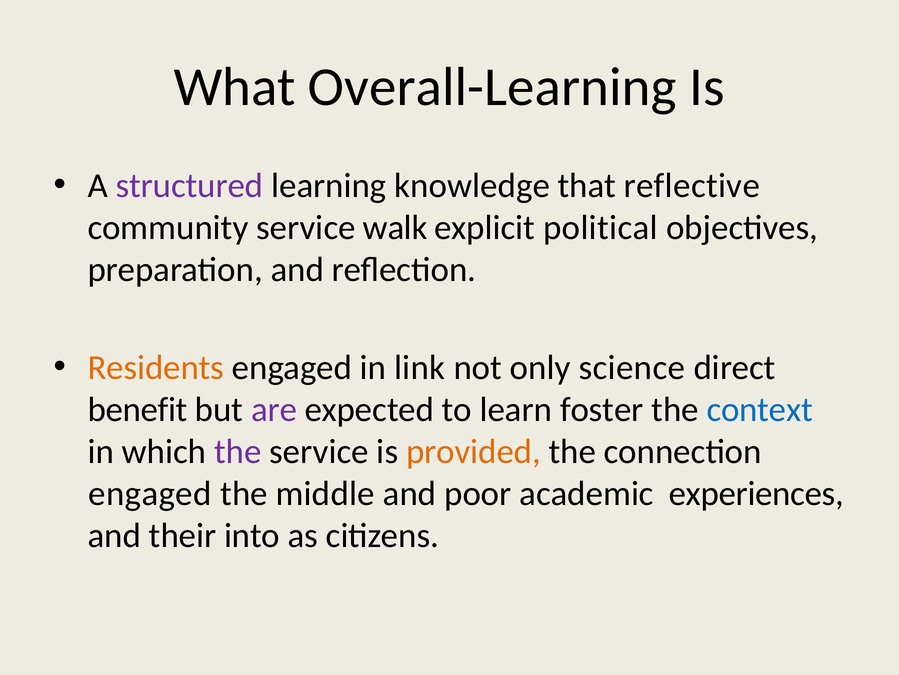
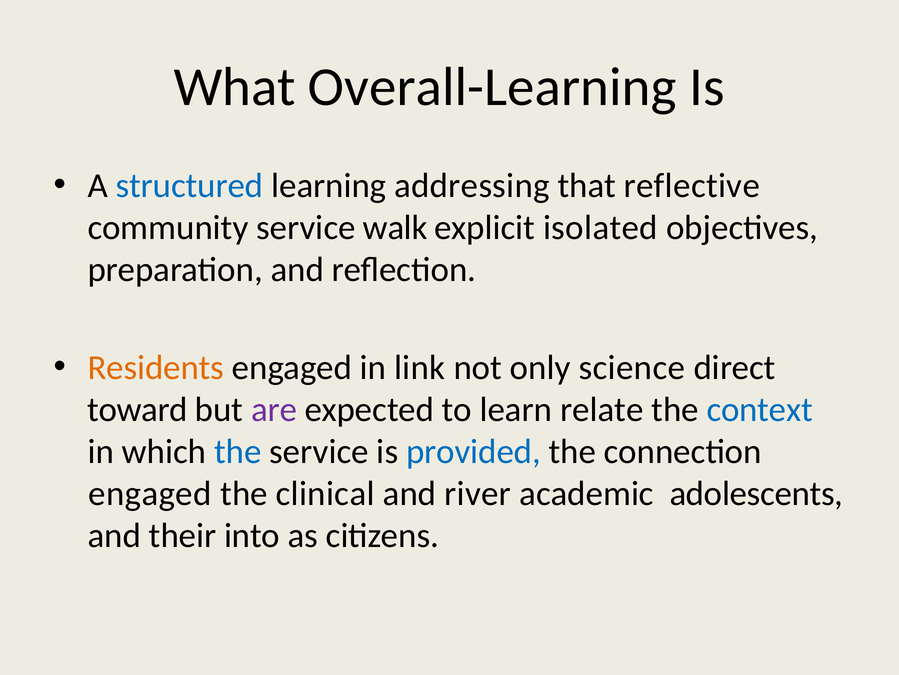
structured colour: purple -> blue (190, 185)
knowledge: knowledge -> addressing (472, 185)
political: political -> isolated (600, 227)
benefit: benefit -> toward (137, 409)
foster: foster -> relate (602, 409)
the colour: purple -> blue (238, 451)
provided colour: orange -> blue (473, 451)
middle: middle -> clinical (325, 493)
poor: poor -> river (478, 493)
experiences: experiences -> adolescents (756, 493)
